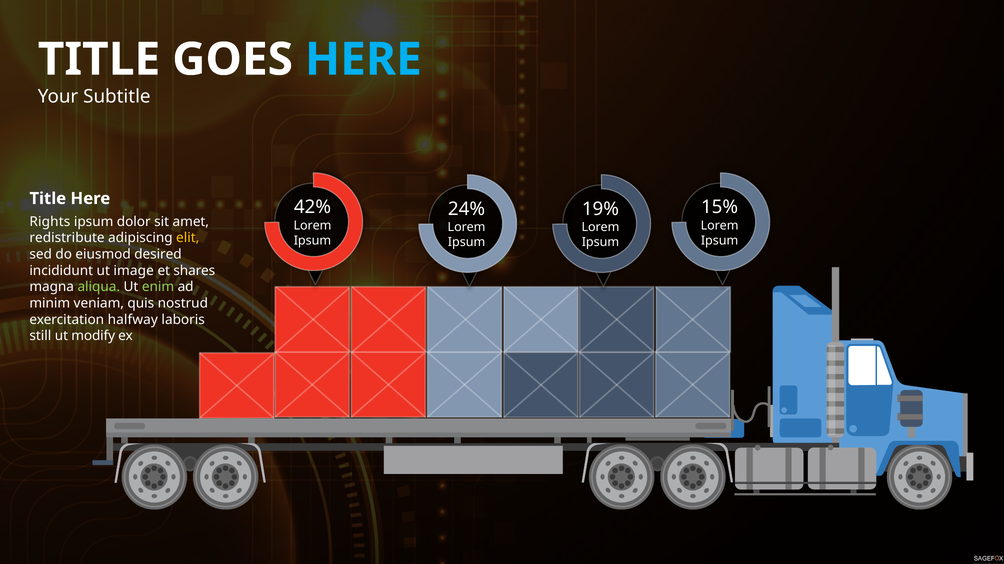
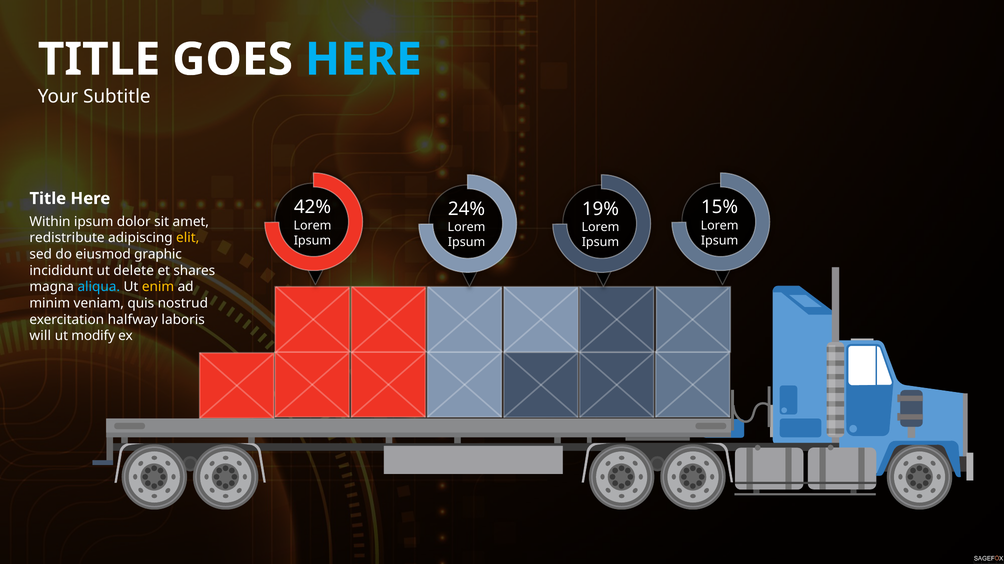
Rights: Rights -> Within (50, 222)
desired: desired -> graphic (158, 255)
image: image -> delete (134, 271)
aliqua colour: light green -> light blue (99, 287)
enim colour: light green -> yellow (158, 287)
still: still -> will (40, 336)
